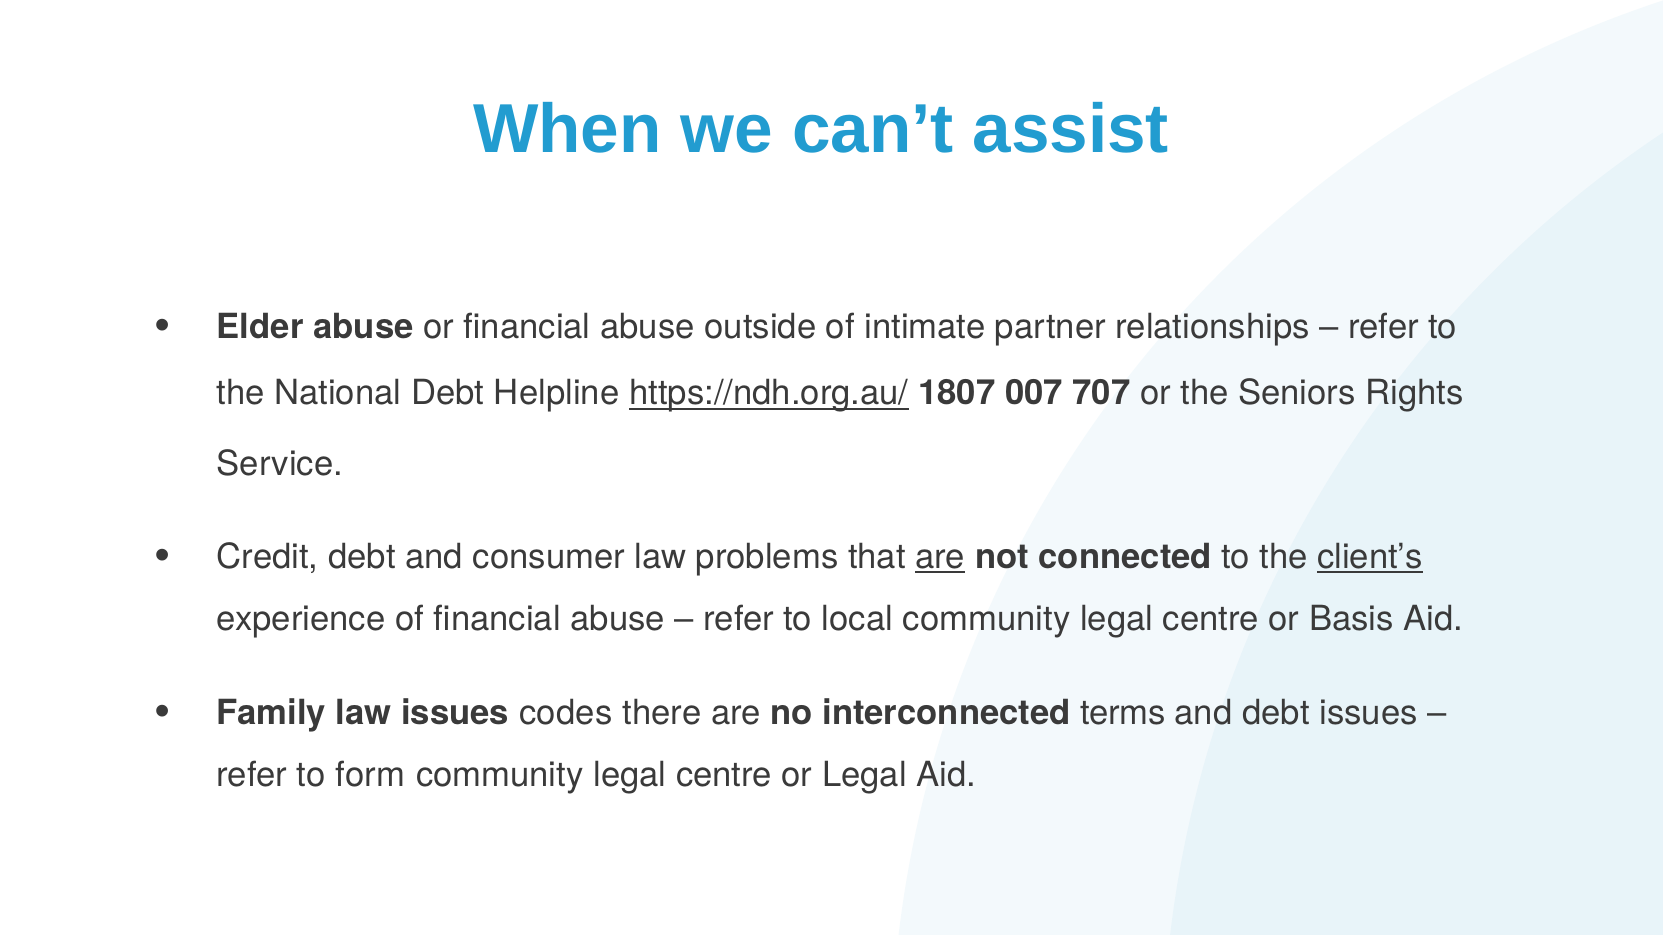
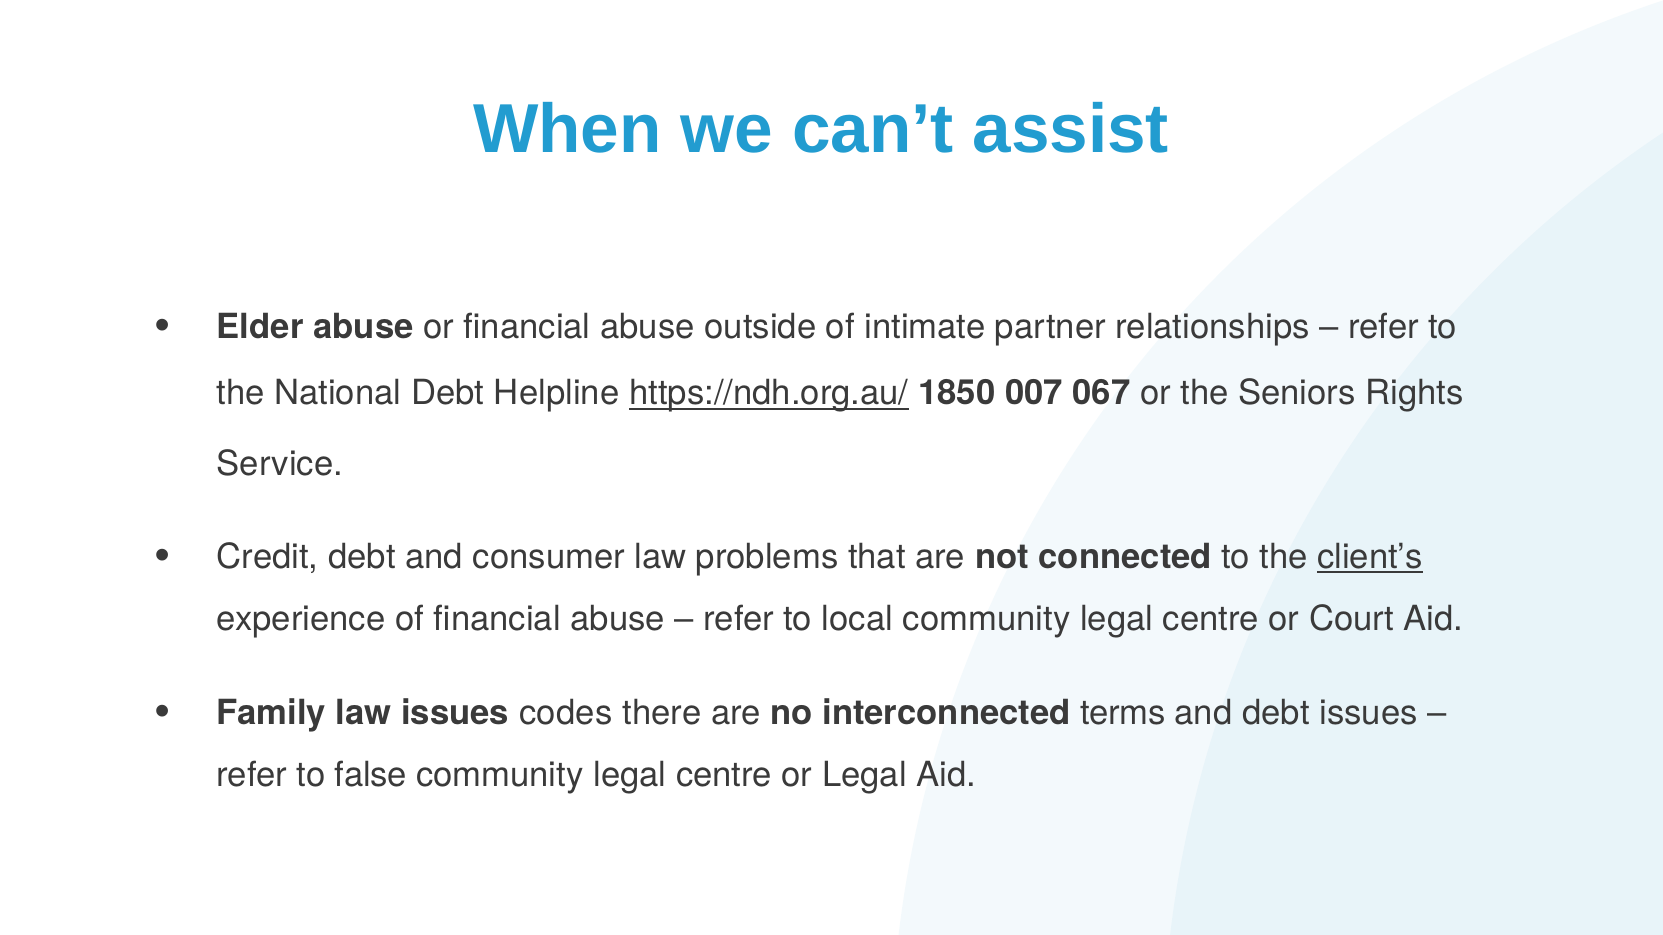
1807: 1807 -> 1850 (957, 393)
707: 707 -> 067 (1101, 393)
are underline: present -> none (940, 557)
Basis: Basis -> Court (1351, 620)
form: form -> false (371, 776)
